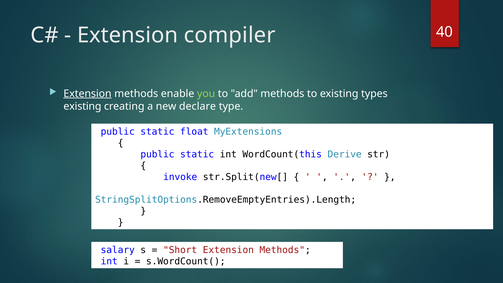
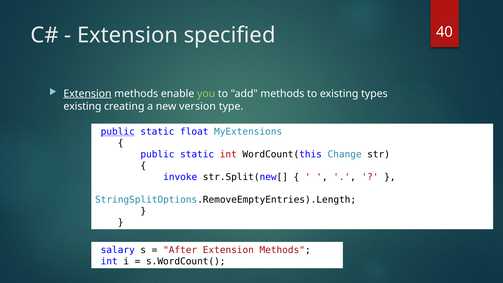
compiler: compiler -> specified (230, 35)
declare: declare -> version (198, 106)
public underline: none -> present (118, 132)
int colour: black -> red (228, 154)
Derive: Derive -> Change (345, 154)
Short: Short -> After (180, 250)
